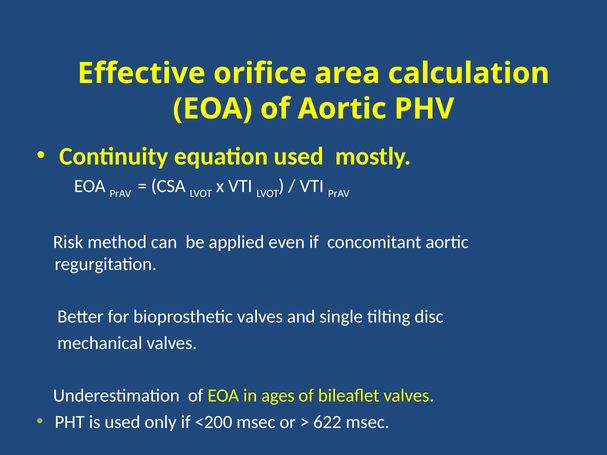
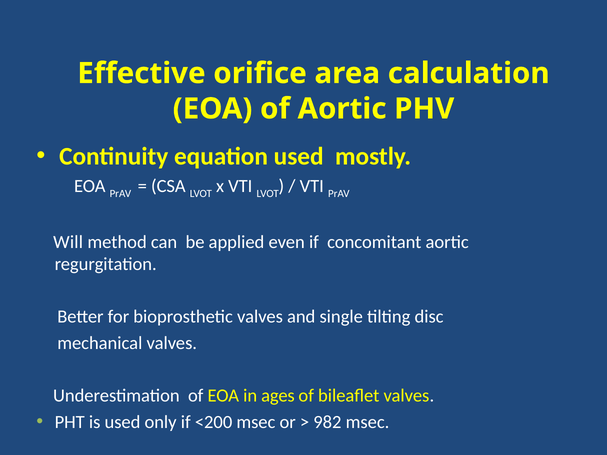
Risk: Risk -> Will (68, 242)
622: 622 -> 982 (327, 422)
